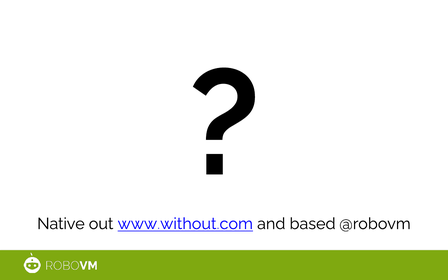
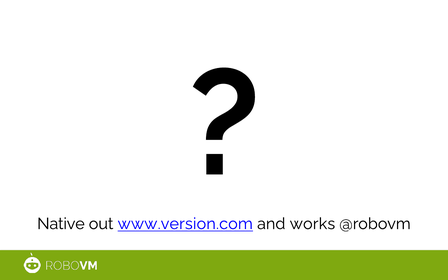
www.without.com: www.without.com -> www.version.com (185, 224)
based: based -> works (312, 224)
